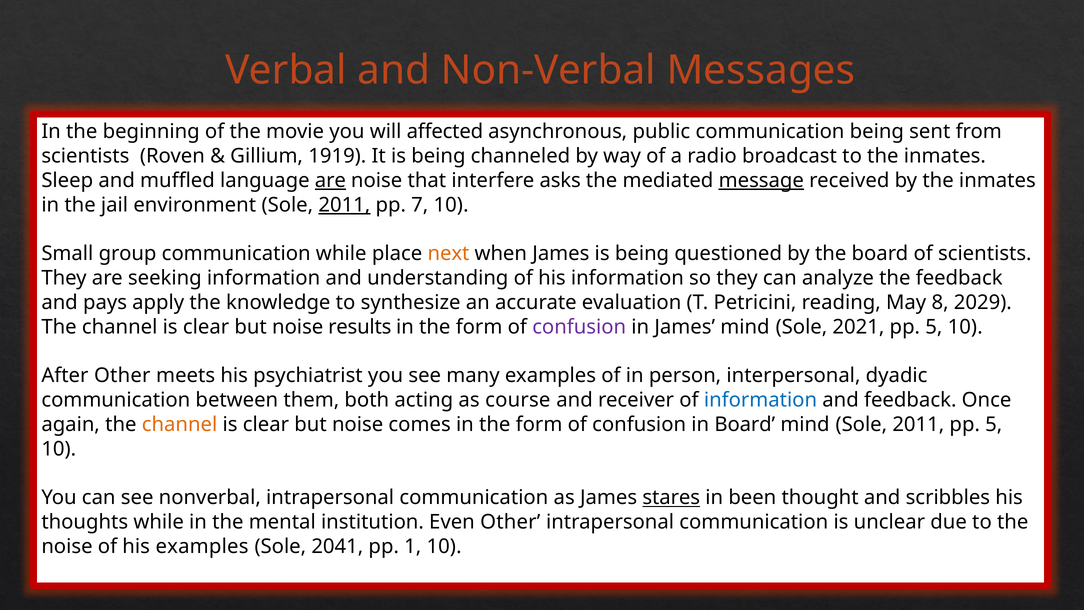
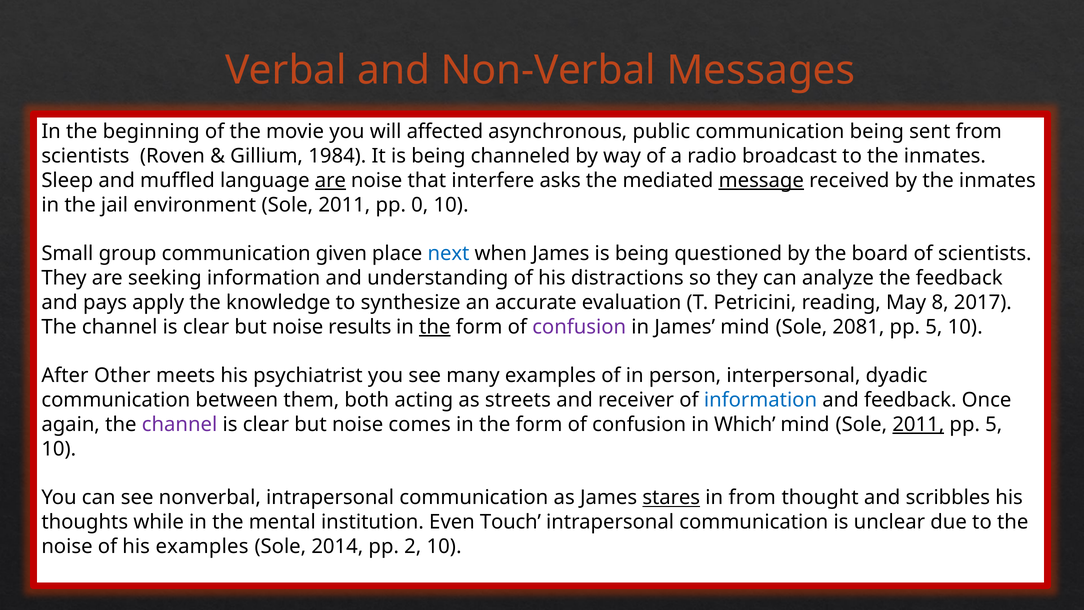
1919: 1919 -> 1984 (337, 156)
2011 underline: present -> none (344, 205)
7: 7 -> 0 (420, 205)
communication while: while -> given (341, 254)
next colour: orange -> blue (448, 254)
his information: information -> distractions (627, 278)
2029: 2029 -> 2017 (983, 302)
the underline: none -> present (435, 327)
2021: 2021 -> 2081 (858, 327)
course: course -> streets (518, 400)
channel colour: orange -> purple (180, 424)
in Board: Board -> Which (745, 424)
2011 underline: none -> present (918, 424)
in been: been -> from (752, 498)
Even Other: Other -> Touch (510, 522)
2041: 2041 -> 2014 (337, 546)
1: 1 -> 2 (413, 546)
